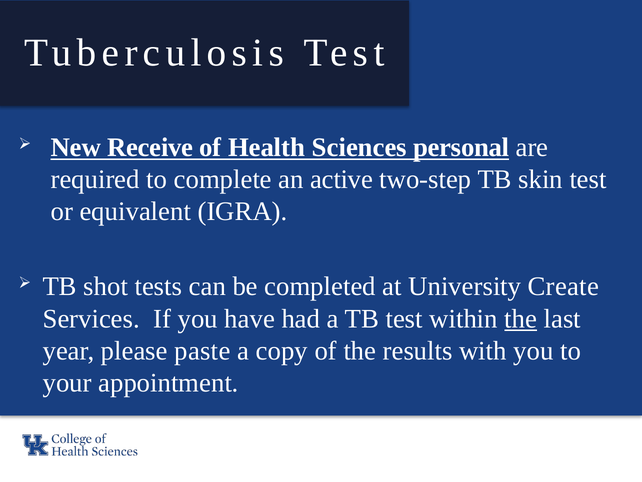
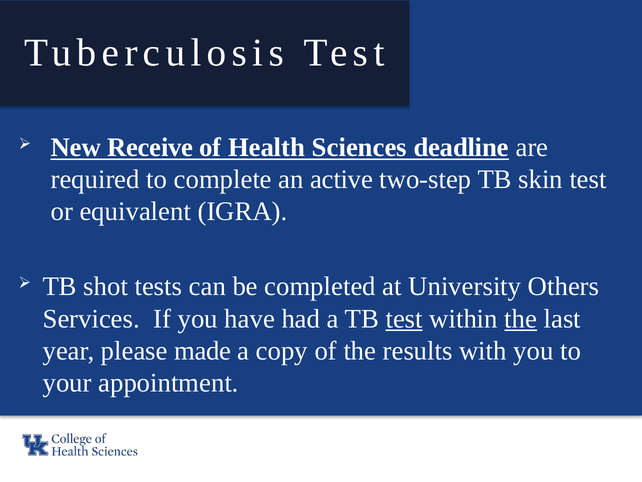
personal: personal -> deadline (461, 147)
Create: Create -> Others (564, 286)
test underline: none -> present (404, 318)
paste: paste -> made (203, 350)
